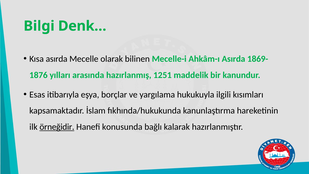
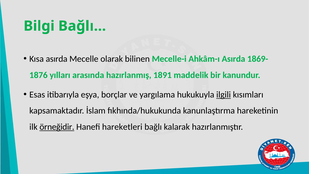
Denk…: Denk… -> Bağlı… (82, 26)
1251: 1251 -> 1891 (163, 75)
ilgili underline: none -> present (224, 94)
konusunda: konusunda -> hareketleri (122, 127)
